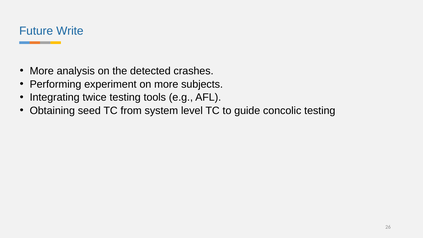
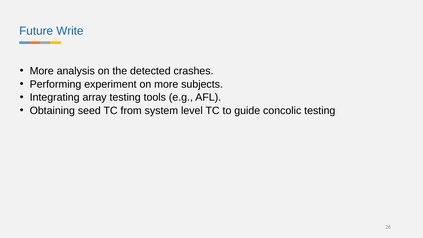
twice: twice -> array (95, 97)
